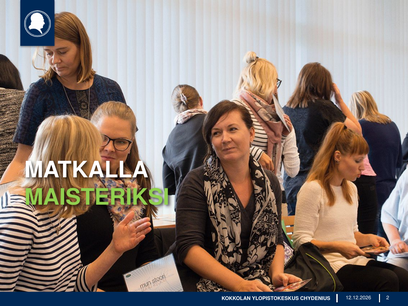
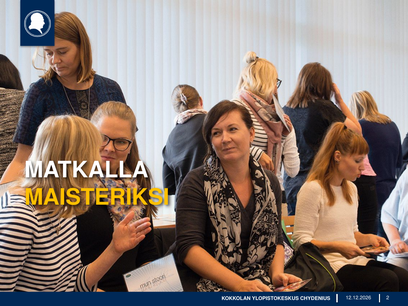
MAISTERIKSI colour: light green -> yellow (97, 197)
